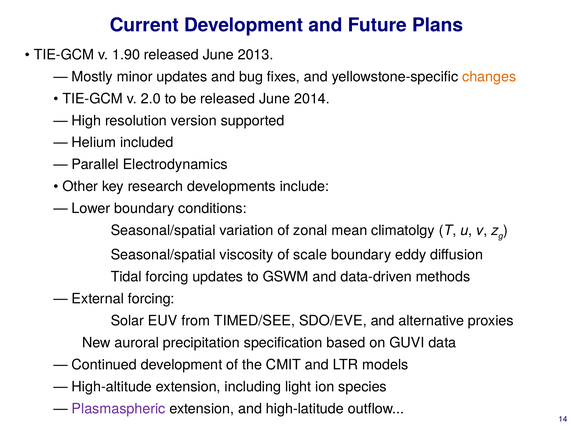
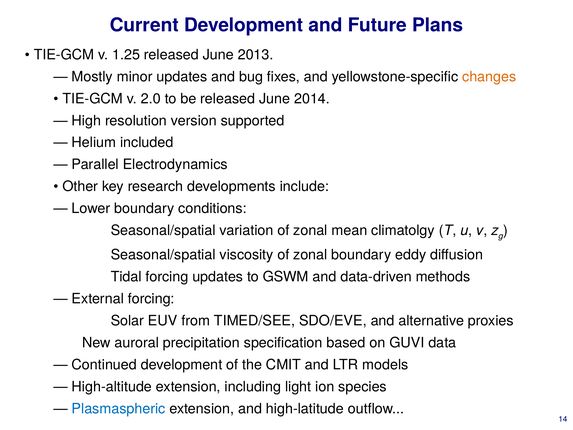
1.90: 1.90 -> 1.25 (126, 55)
scale: scale -> zonal (310, 255)
Plasmaspheric colour: purple -> blue (119, 409)
